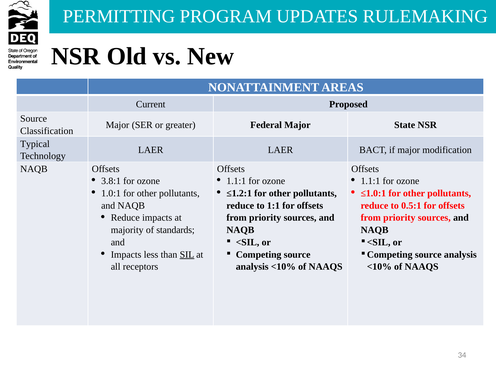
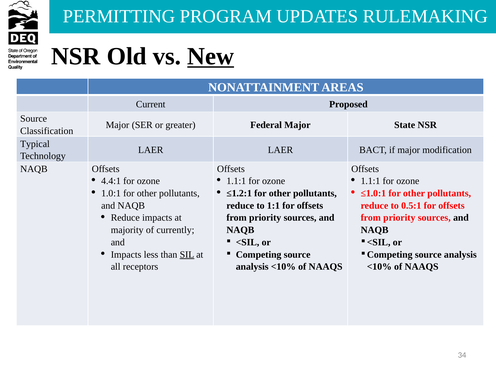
New underline: none -> present (211, 56)
3.8:1: 3.8:1 -> 4.4:1 (111, 181)
standards: standards -> currently (175, 230)
